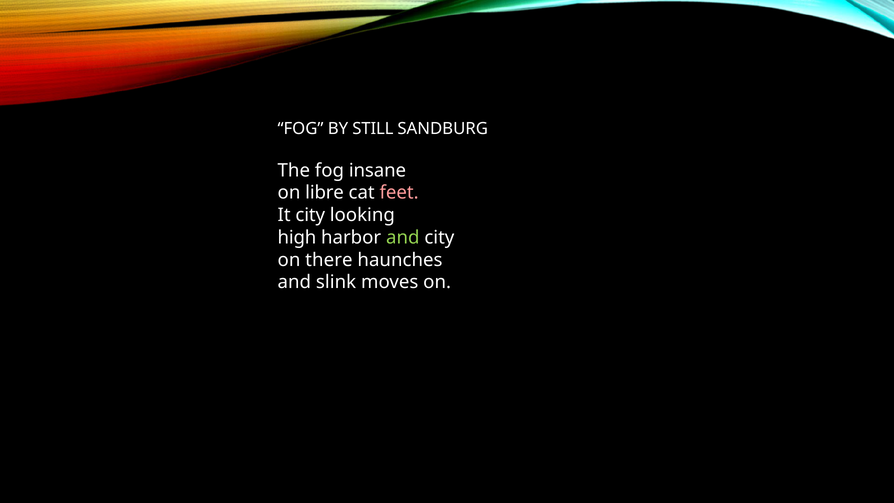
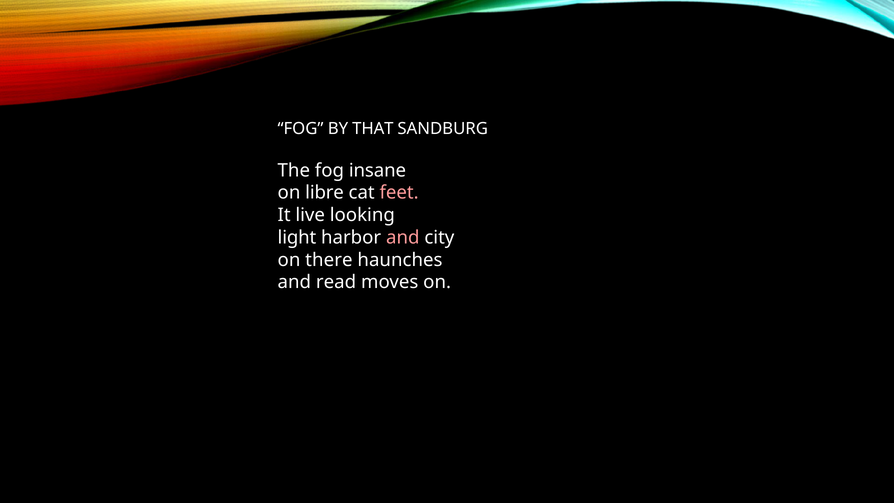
STILL: STILL -> THAT (373, 129)
It city: city -> live (310, 215)
high: high -> light (297, 237)
and colour: light green -> pink (403, 237)
slink: slink -> read (336, 282)
